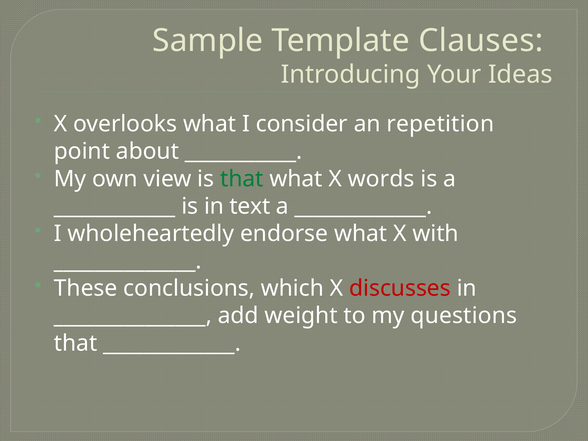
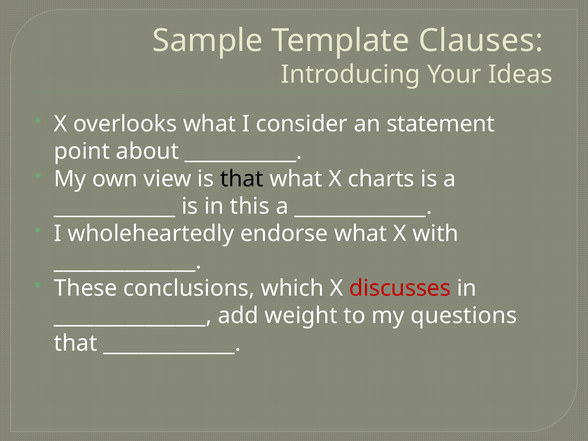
repetition: repetition -> statement (441, 124)
that colour: green -> black (242, 179)
words: words -> charts (381, 179)
text: text -> this (250, 206)
